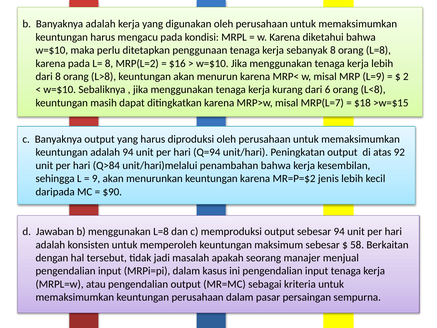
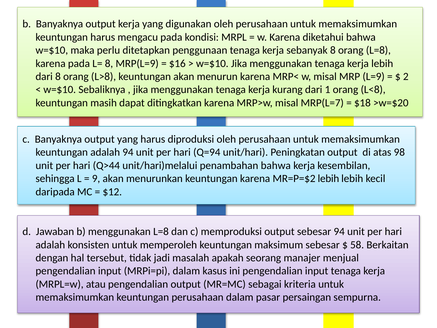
b Banyaknya adalah: adalah -> output (101, 24)
MRP(L=2: MRP(L=2 -> MRP(L=9 (137, 63)
6: 6 -> 1 (328, 90)
>w=$15: >w=$15 -> >w=$20 (391, 103)
92: 92 -> 98 (399, 152)
Q>84: Q>84 -> Q>44 (106, 165)
MR=P=$2 jenis: jenis -> lebih (328, 178)
$90: $90 -> $12 (112, 192)
